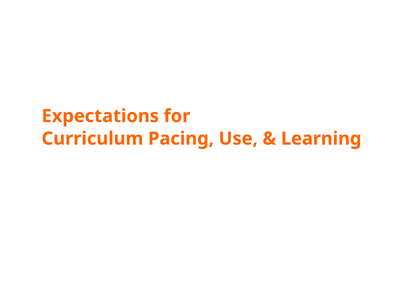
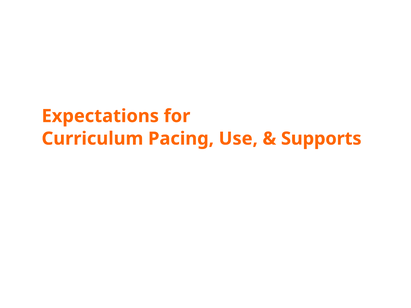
Learning: Learning -> Supports (321, 139)
